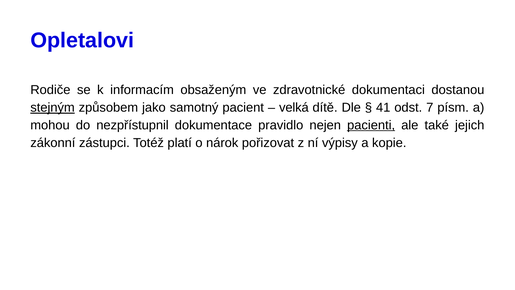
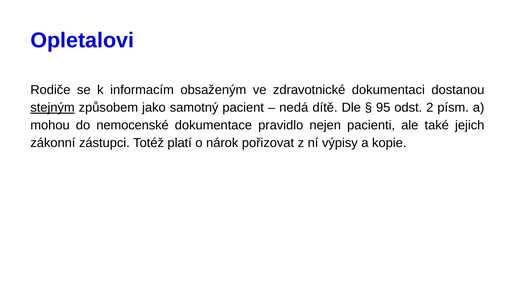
velká: velká -> nedá (294, 107)
41: 41 -> 95 (383, 107)
7: 7 -> 2 (430, 107)
nezpřístupnil: nezpřístupnil -> nemocenské (133, 125)
pacienti underline: present -> none (371, 125)
